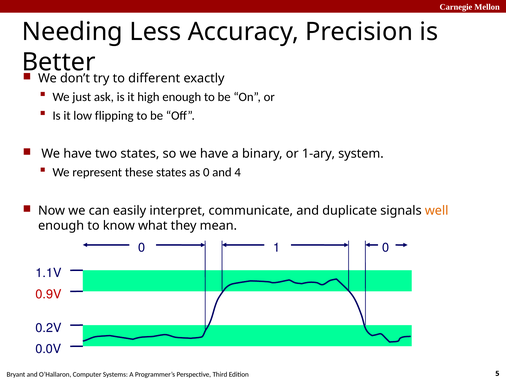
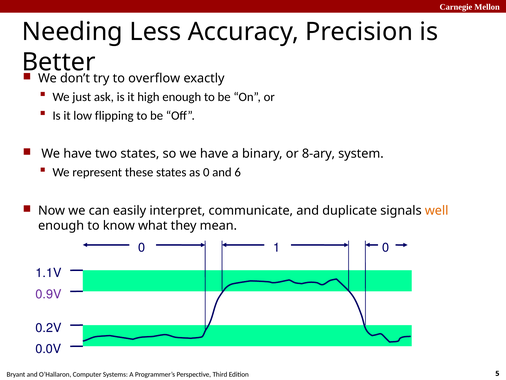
different: different -> overflow (154, 78)
1-ary: 1-ary -> 8-ary (318, 154)
4: 4 -> 6 (238, 172)
0.9V colour: red -> purple (49, 294)
